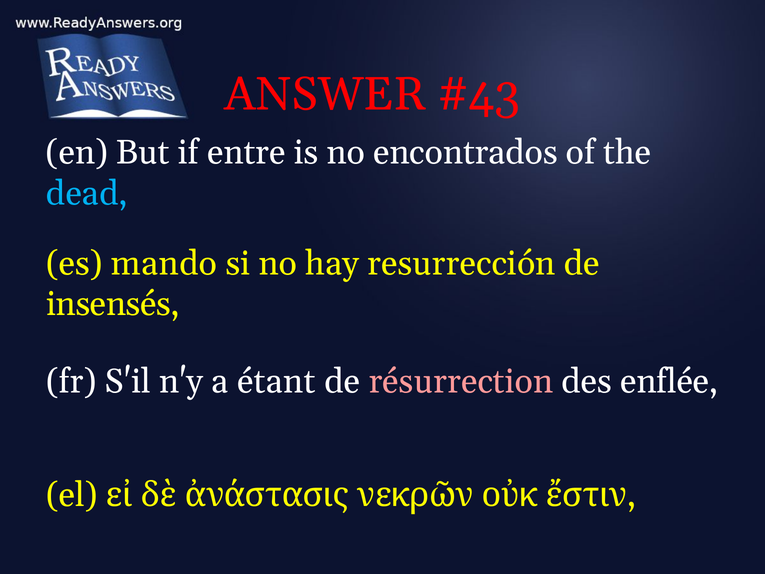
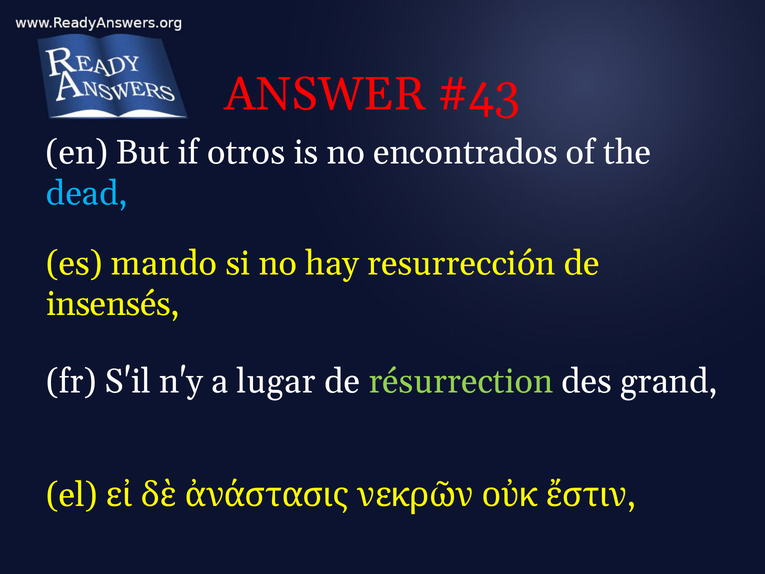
entre: entre -> otros (246, 152)
étant: étant -> lugar (276, 381)
résurrection colour: pink -> light green (461, 381)
enflée: enflée -> grand (669, 381)
